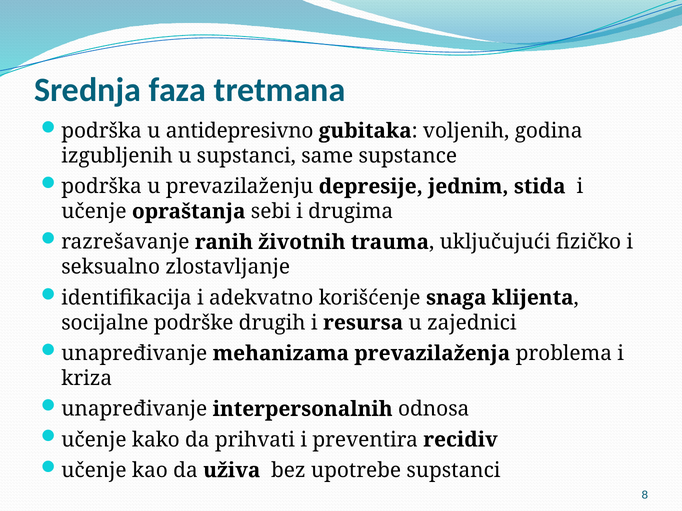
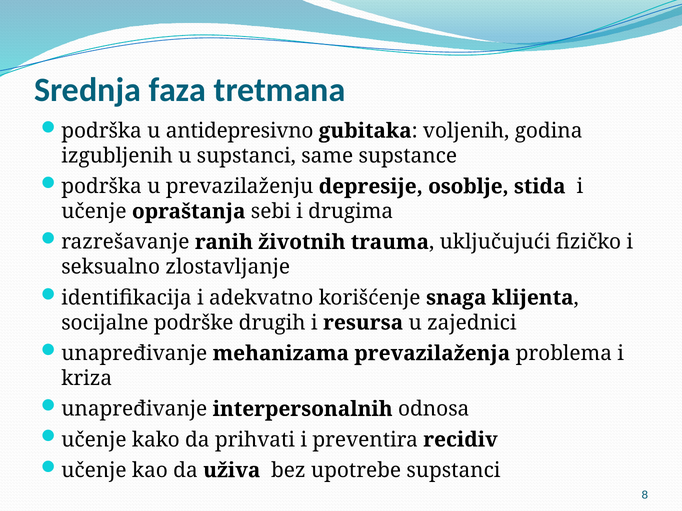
jednim: jednim -> osoblje (468, 187)
